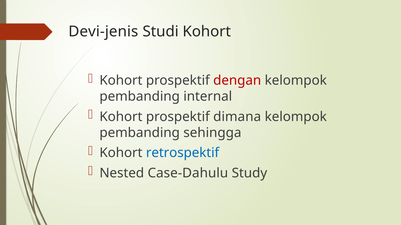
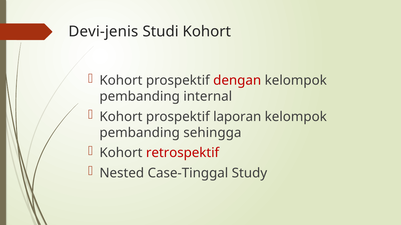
dimana: dimana -> laporan (237, 117)
retrospektif colour: blue -> red (183, 153)
Case-Dahulu: Case-Dahulu -> Case-Tinggal (188, 173)
